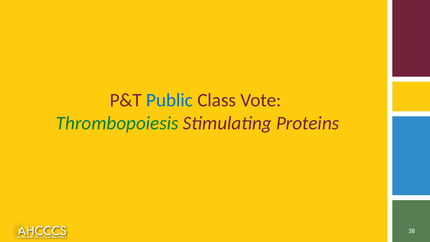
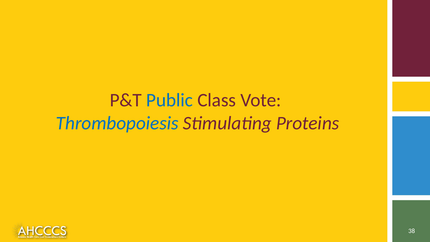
Thrombopoiesis colour: green -> blue (117, 123)
